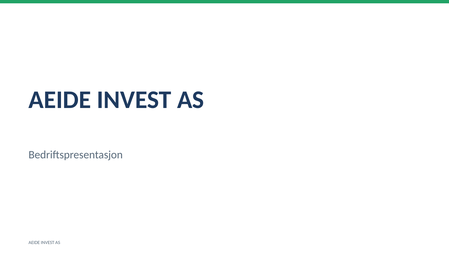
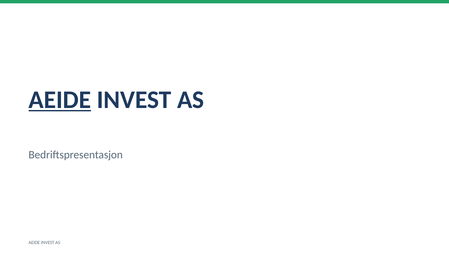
AEIDE underline: none -> present (60, 100)
